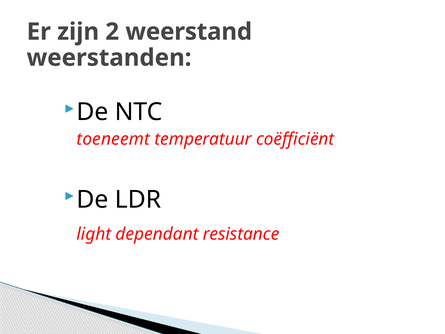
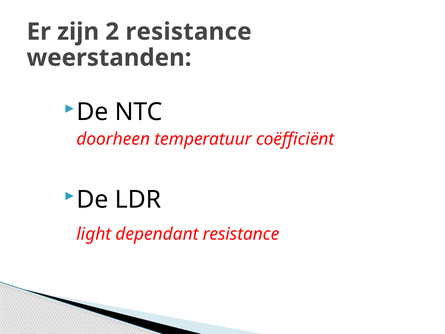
2 weerstand: weerstand -> resistance (189, 32)
toeneemt: toeneemt -> doorheen (113, 139)
